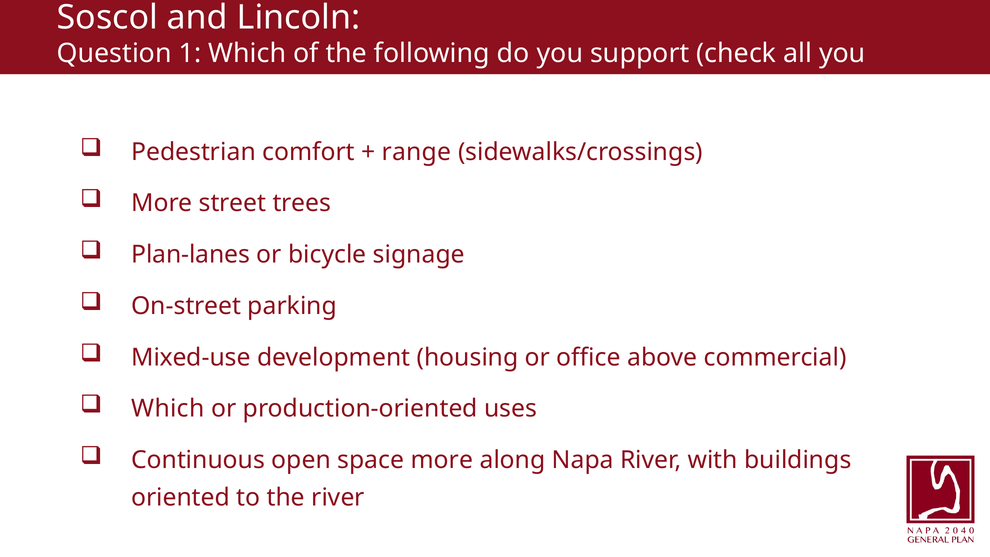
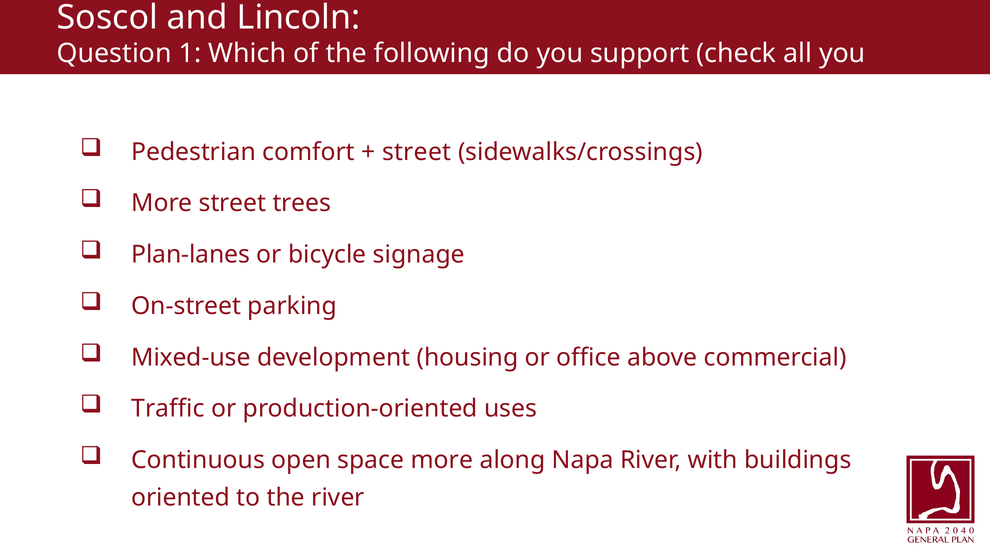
range: range -> street (417, 152)
Which: Which -> Traffic (168, 409)
